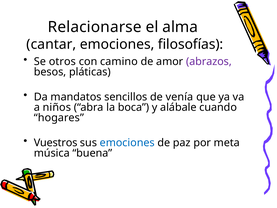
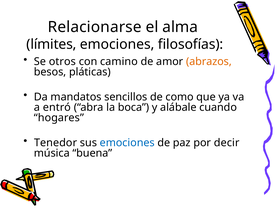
cantar: cantar -> límites (51, 44)
abrazos colour: purple -> orange (209, 62)
venía: venía -> como (180, 97)
niños: niños -> entró (57, 107)
Vuestros: Vuestros -> Tenedor (56, 143)
meta: meta -> decir (227, 143)
